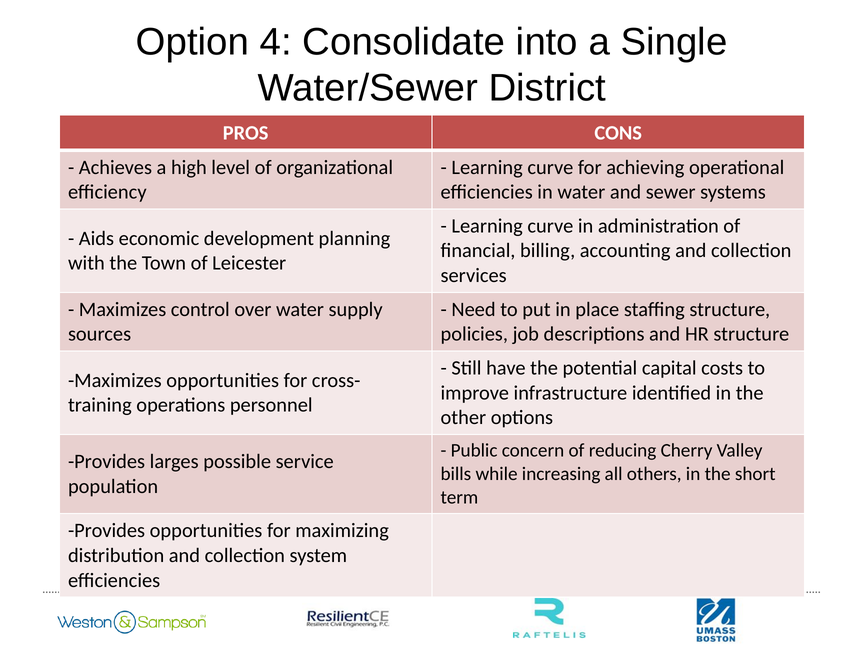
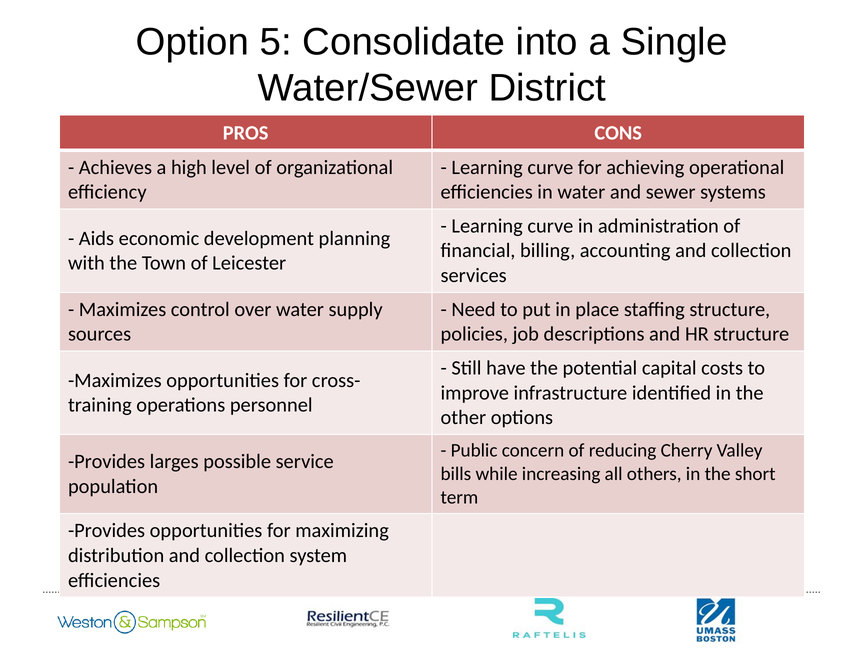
4: 4 -> 5 (276, 42)
